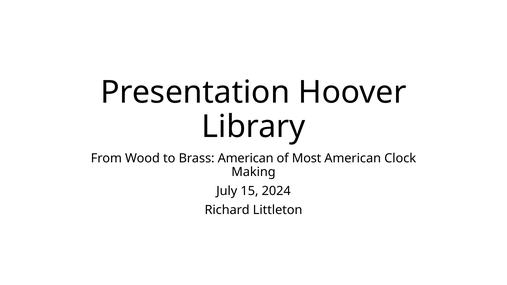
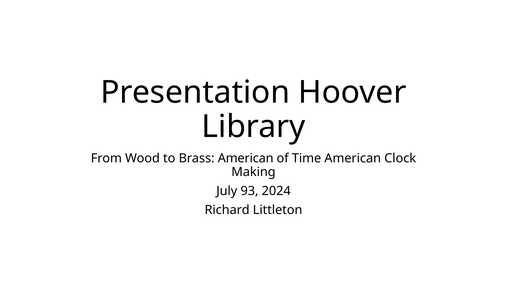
Most: Most -> Time (307, 158)
15: 15 -> 93 (249, 191)
